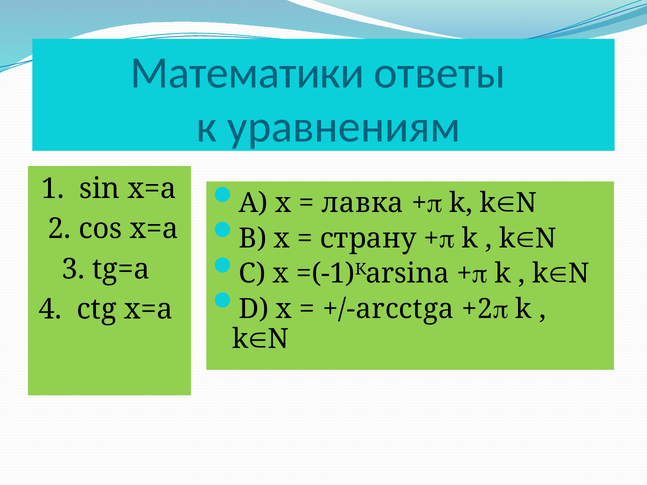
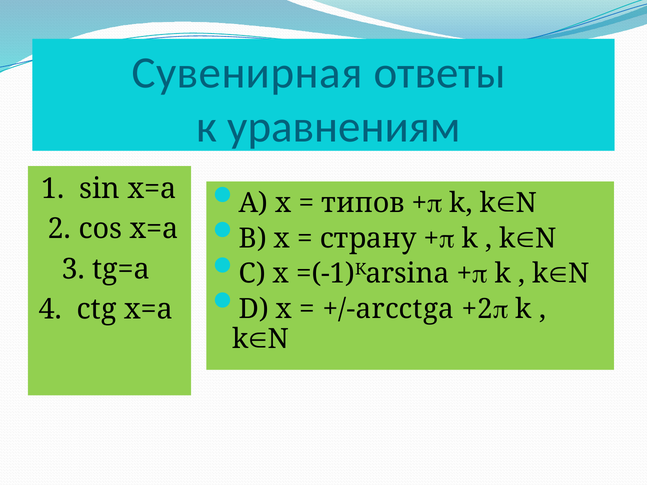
Математики: Математики -> Сувенирная (247, 73)
лавка: лавка -> типов (363, 203)
